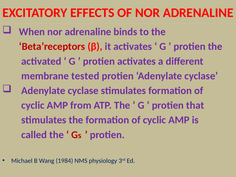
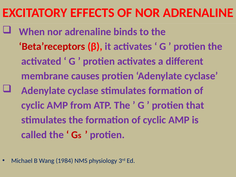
tested: tested -> causes (85, 76)
